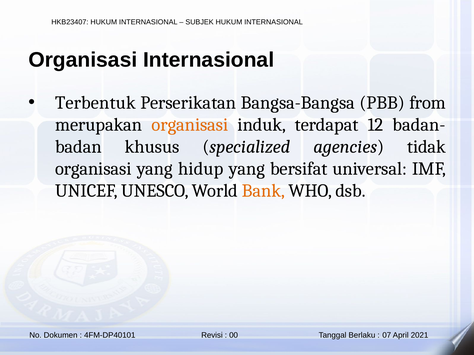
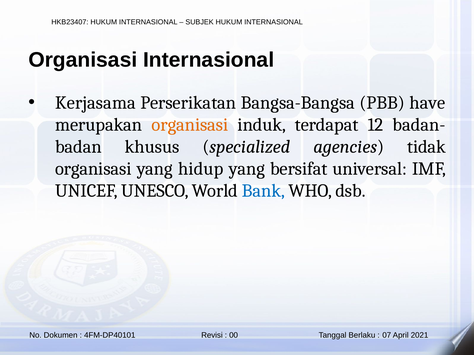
Terbentuk: Terbentuk -> Kerjasama (95, 103)
from: from -> have (427, 103)
Bank colour: orange -> blue (263, 191)
